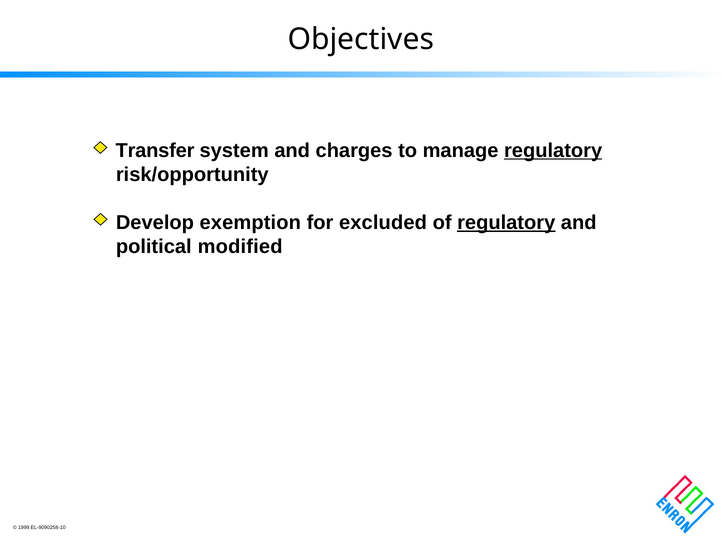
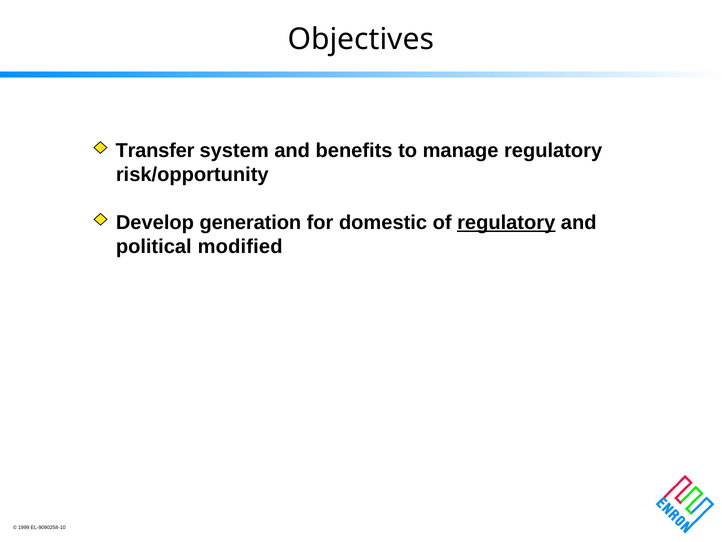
charges: charges -> benefits (354, 150)
regulatory underline: present -> none (553, 150)
exemption: exemption -> generation (250, 222)
excluded: excluded -> domestic (383, 222)
